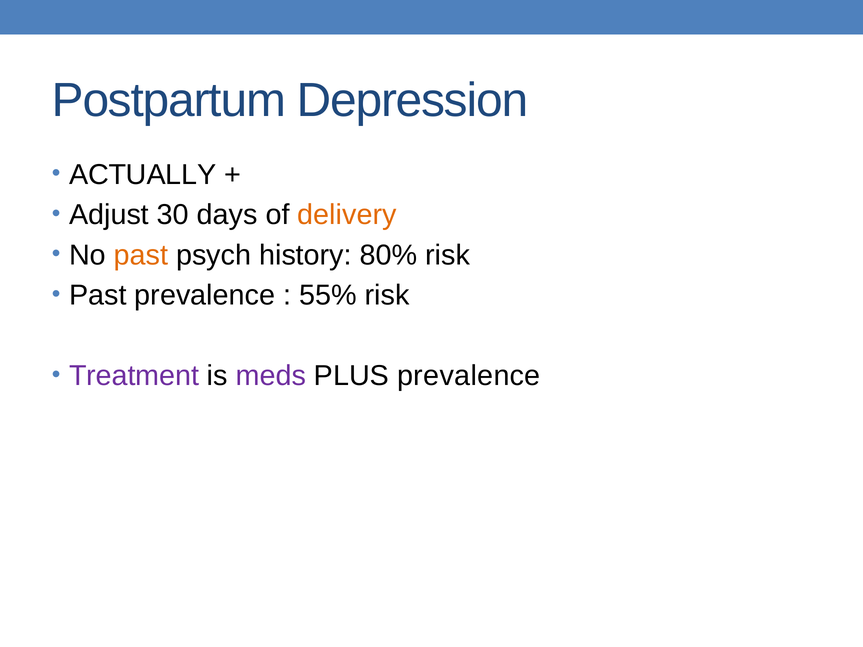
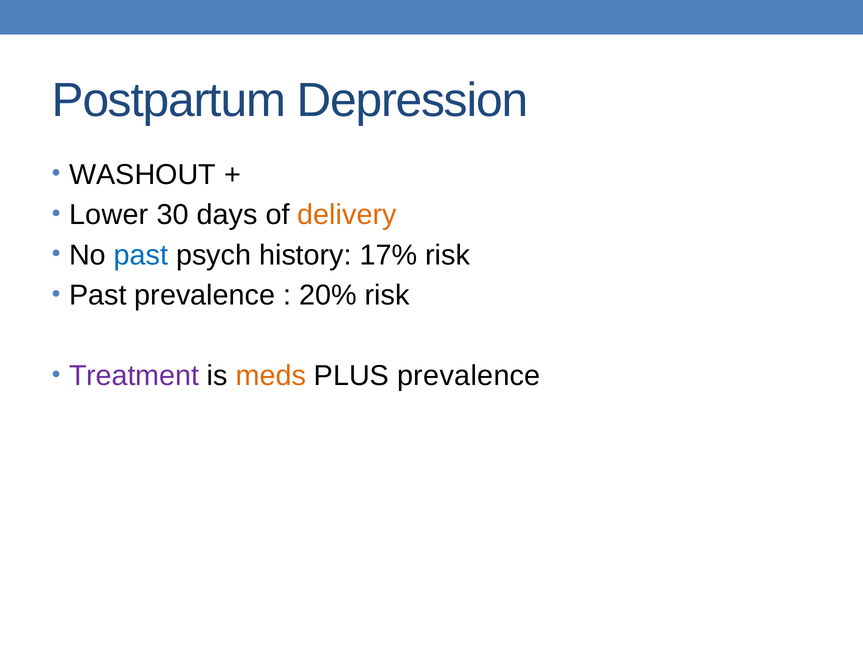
ACTUALLY: ACTUALLY -> WASHOUT (143, 175)
Adjust: Adjust -> Lower (109, 215)
past colour: orange -> blue (141, 255)
80%: 80% -> 17% (389, 255)
55%: 55% -> 20% (328, 295)
meds colour: purple -> orange (271, 376)
